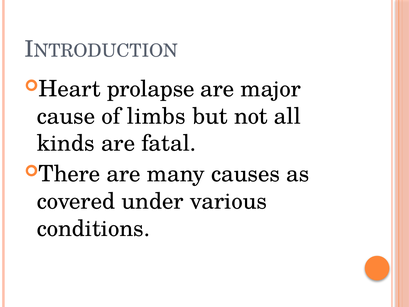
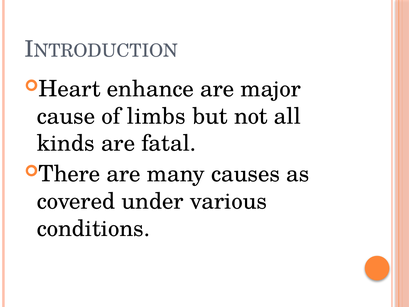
prolapse: prolapse -> enhance (151, 89)
